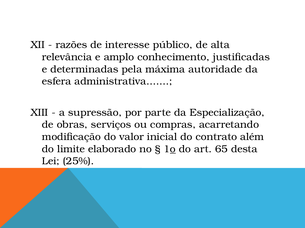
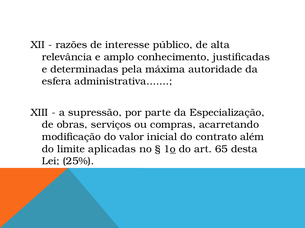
elaborado: elaborado -> aplicadas (112, 149)
